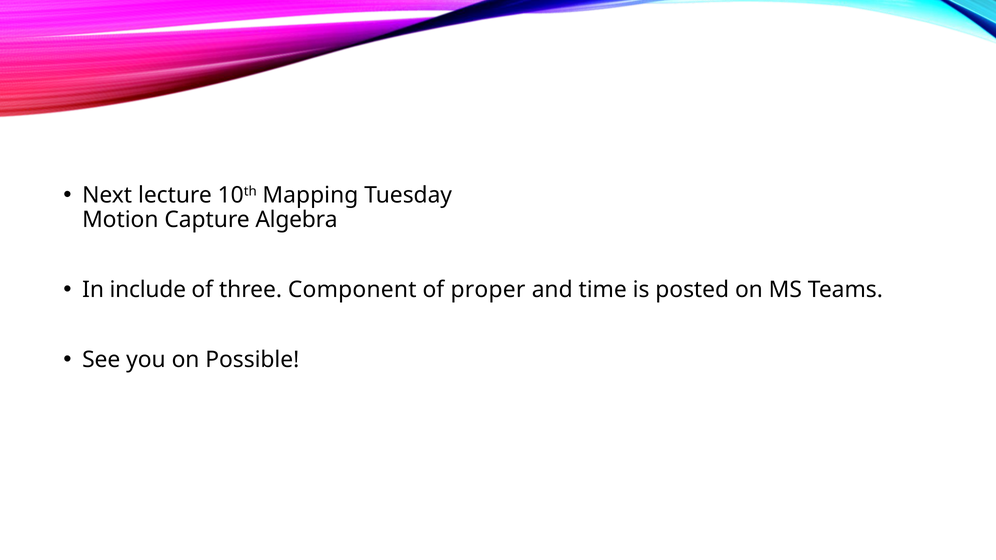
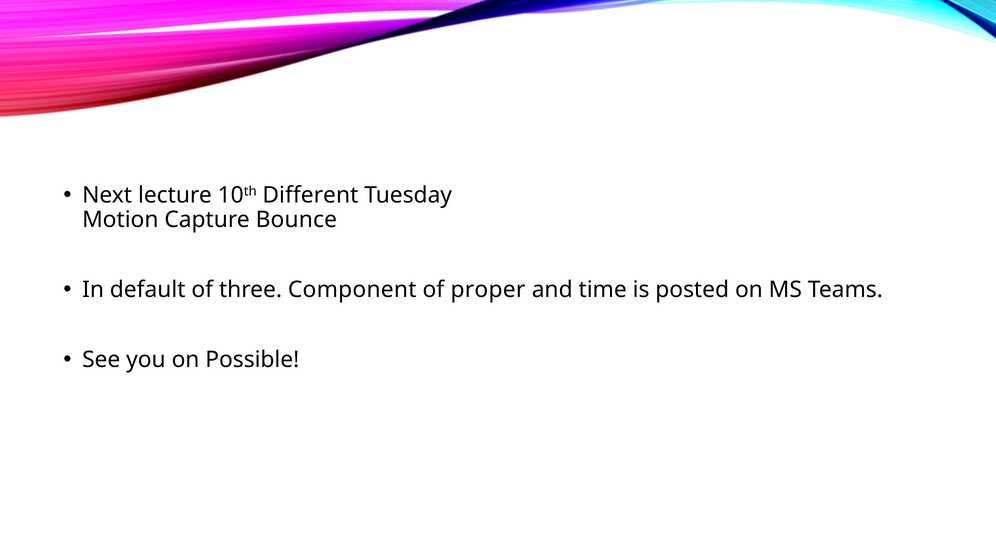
Mapping: Mapping -> Different (310, 195)
Algebra: Algebra -> Bounce (296, 220)
include: include -> default (148, 290)
